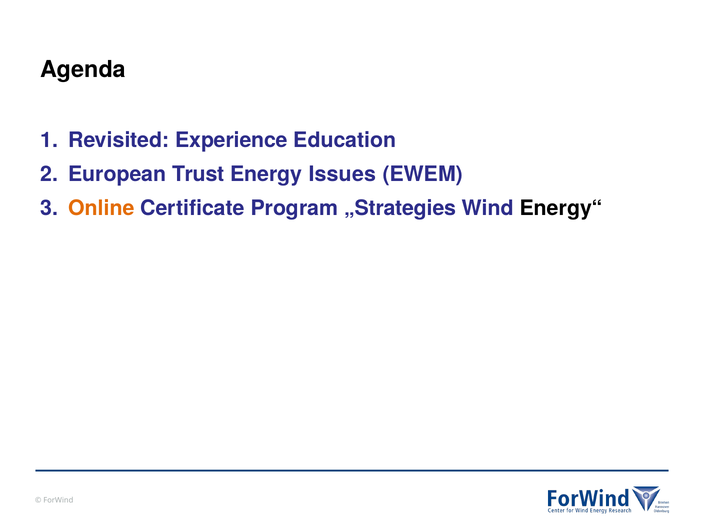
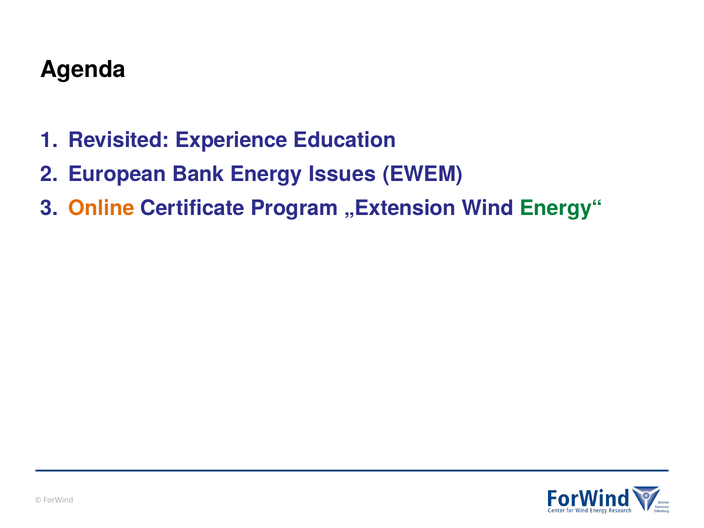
Trust: Trust -> Bank (198, 174)
„Strategies: „Strategies -> „Extension (400, 208)
Energy“ colour: black -> green (561, 208)
